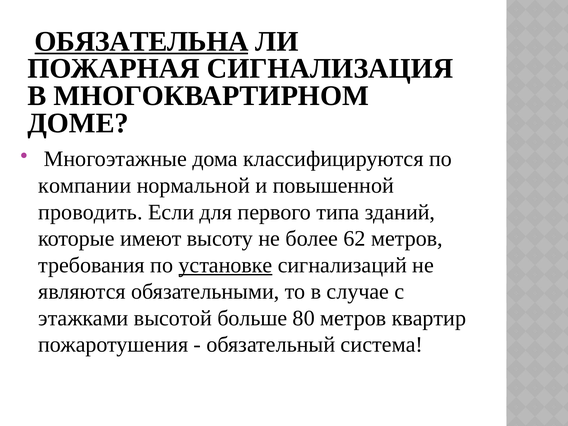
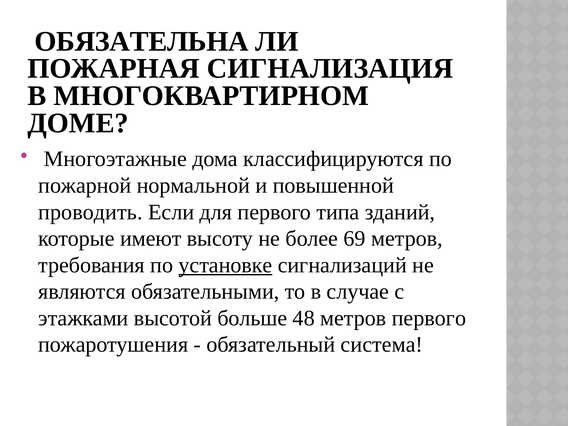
ОБЯЗАТЕЛЬНА underline: present -> none (142, 41)
компании: компании -> пожарной (85, 186)
62: 62 -> 69 (355, 239)
80: 80 -> 48 (304, 318)
метров квартир: квартир -> первого (429, 318)
